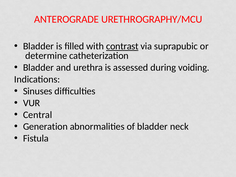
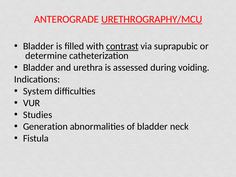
URETHROGRAPHY/MCU underline: none -> present (152, 19)
Sinuses: Sinuses -> System (38, 91)
Central: Central -> Studies (38, 115)
